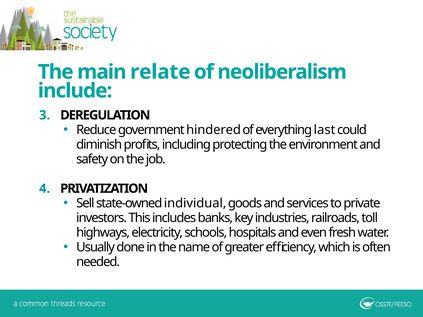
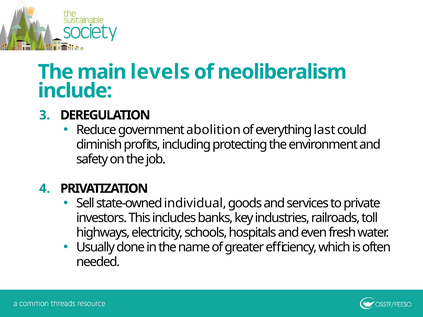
relate: relate -> levels (160, 72)
hindered: hindered -> abolition (213, 130)
